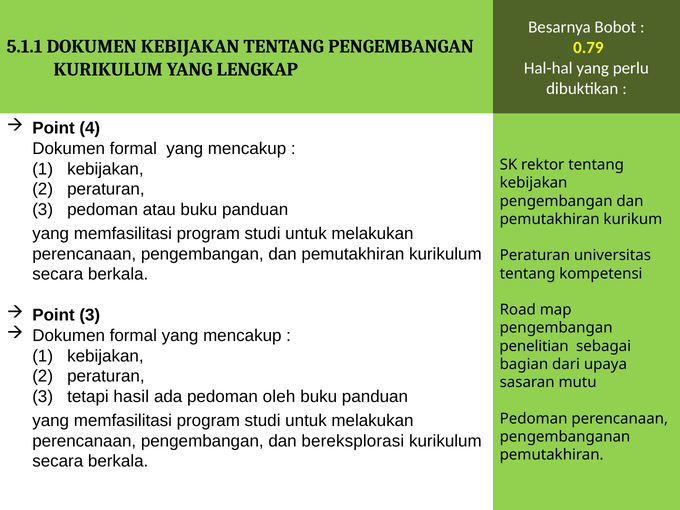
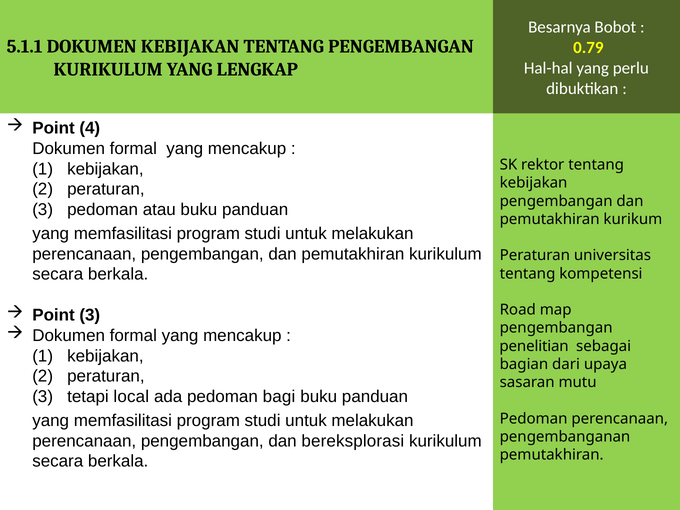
hasil: hasil -> local (131, 397)
oleh: oleh -> bagi (279, 397)
